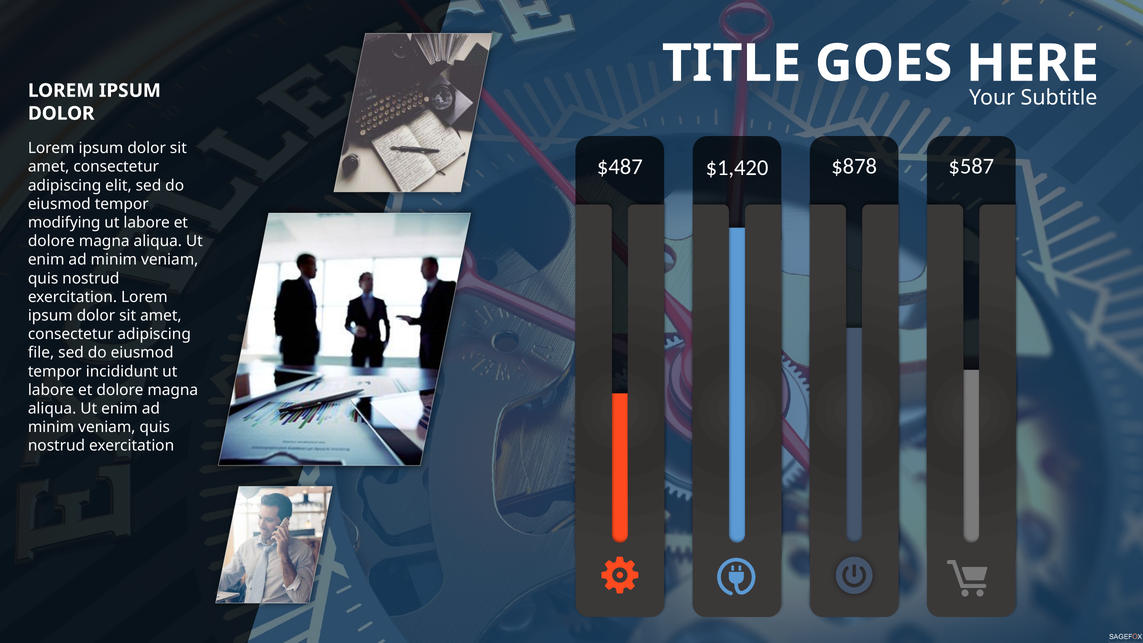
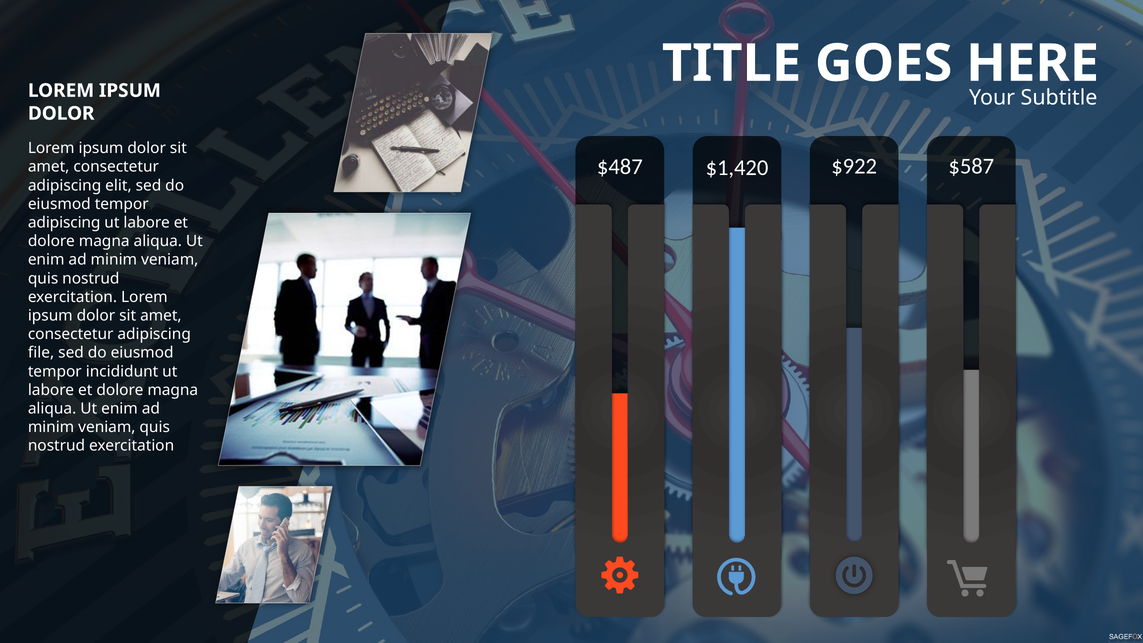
$878: $878 -> $922 (854, 166)
modifying: modifying -> adipiscing (64, 223)
